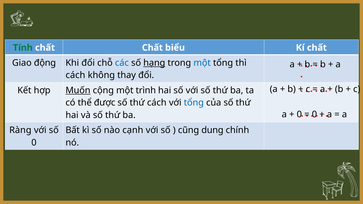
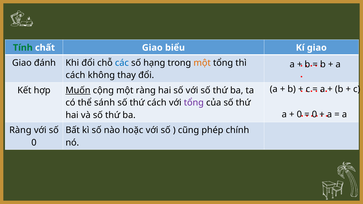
chất Chất: Chất -> Giao (152, 48)
Kí chất: chất -> giao (317, 48)
động: động -> đánh (45, 63)
hạng underline: present -> none (154, 63)
một colour: blue -> orange (202, 63)
một trình: trình -> ràng (146, 90)
được: được -> sánh (105, 103)
tổng colour: blue -> purple (194, 103)
cạnh: cạnh -> hoặc (133, 130)
dung: dung -> phép (212, 130)
